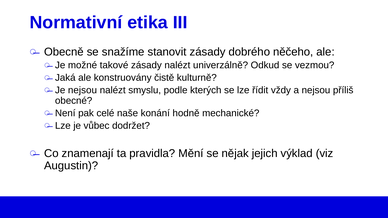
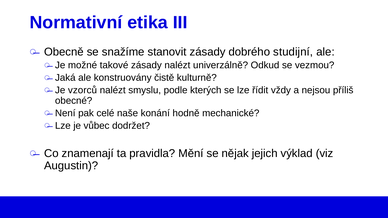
něčeho: něčeho -> studijní (293, 52)
Je nejsou: nejsou -> vzorců (82, 90)
